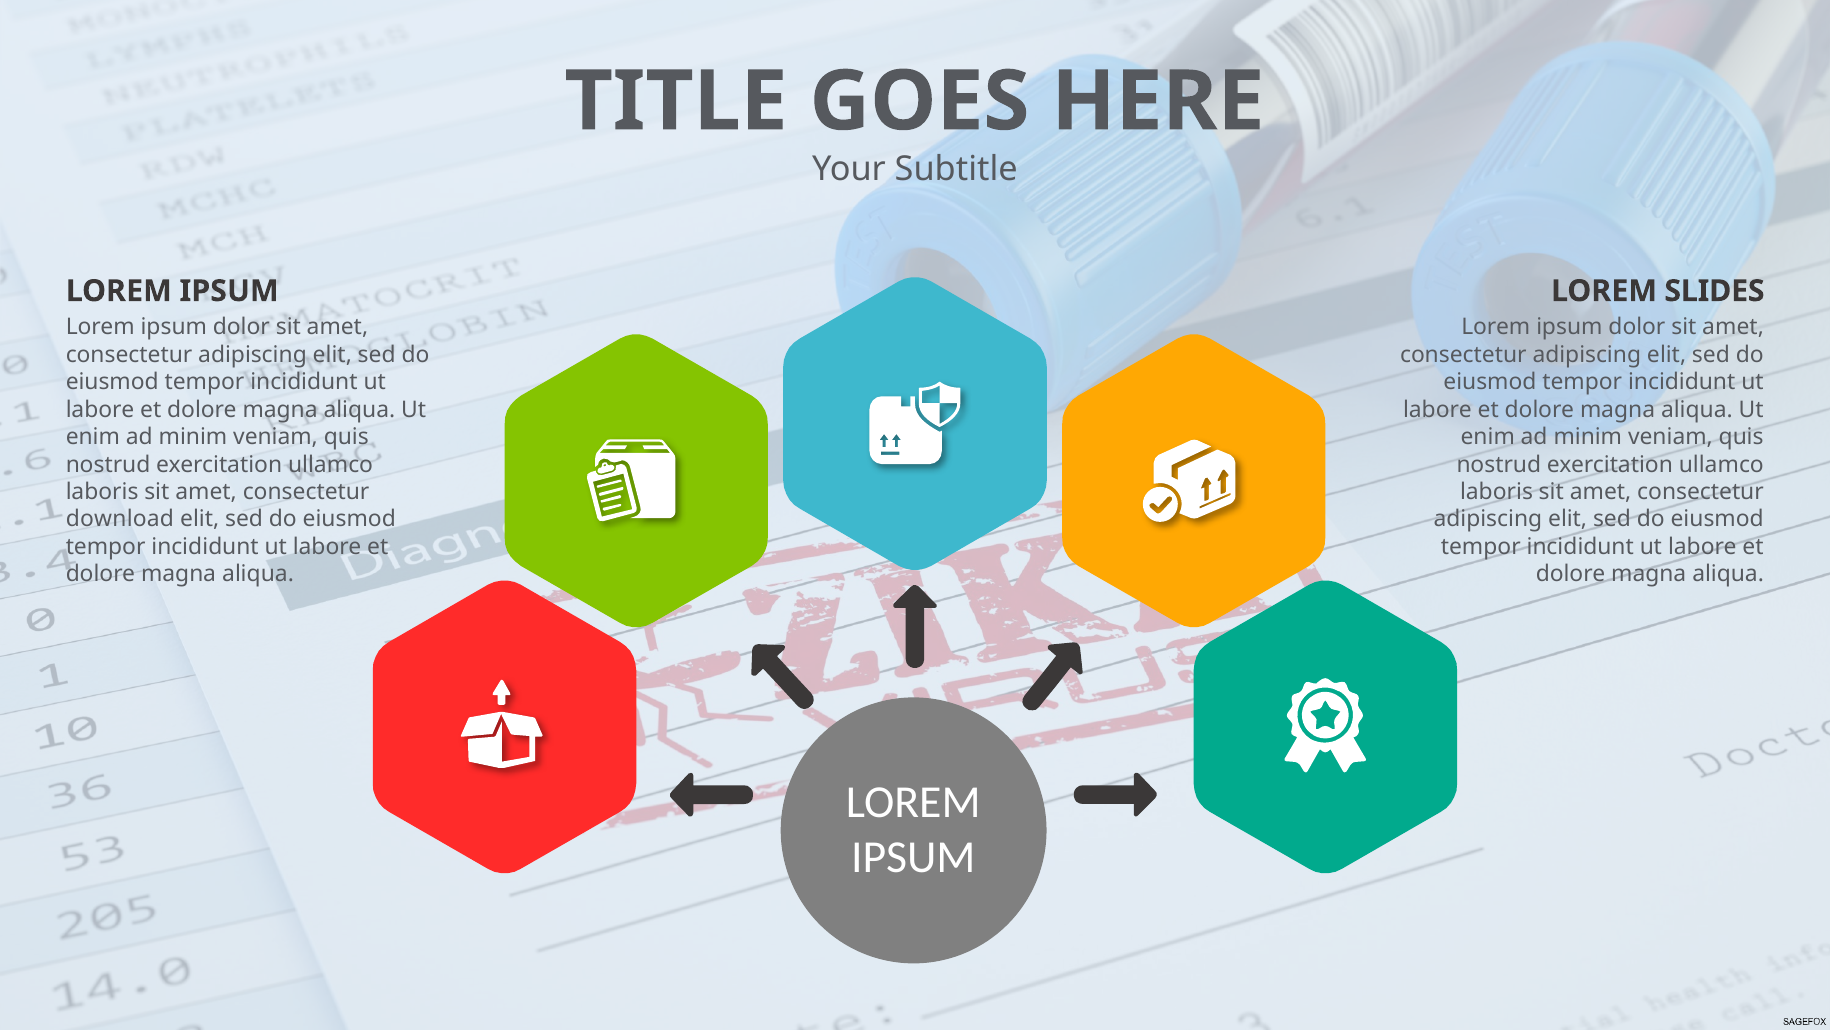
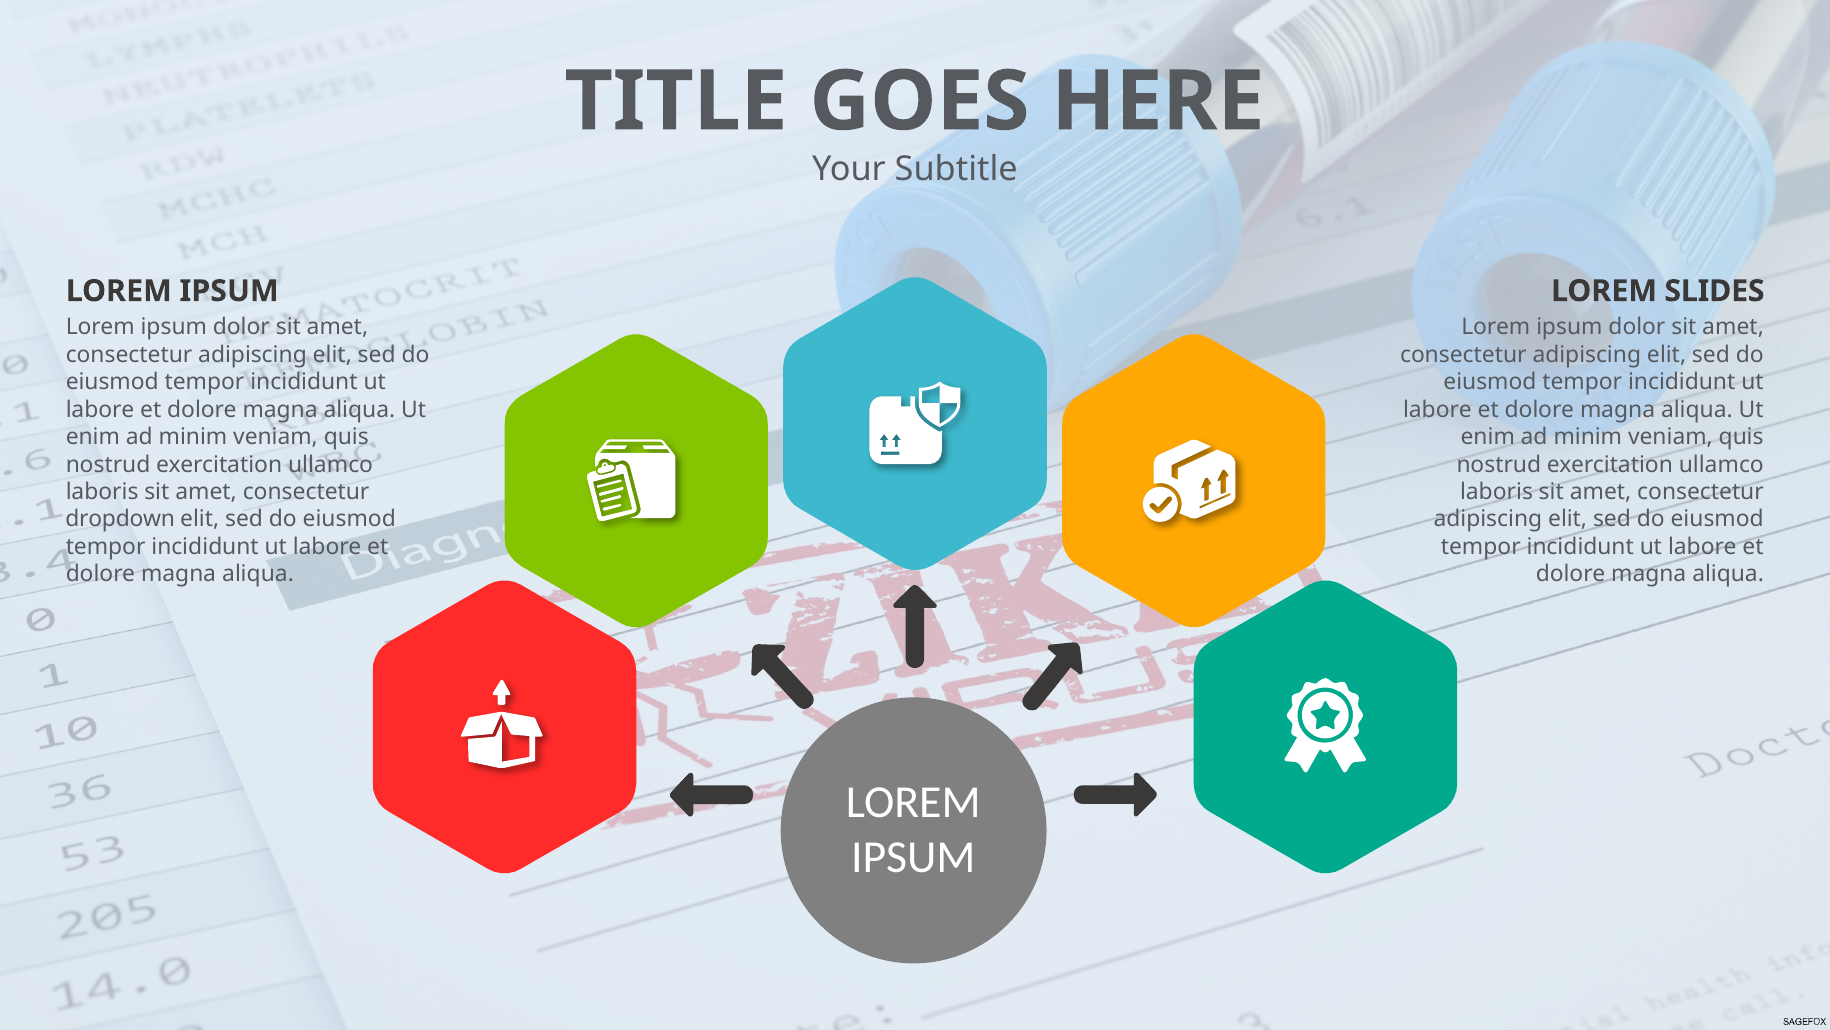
download: download -> dropdown (120, 519)
